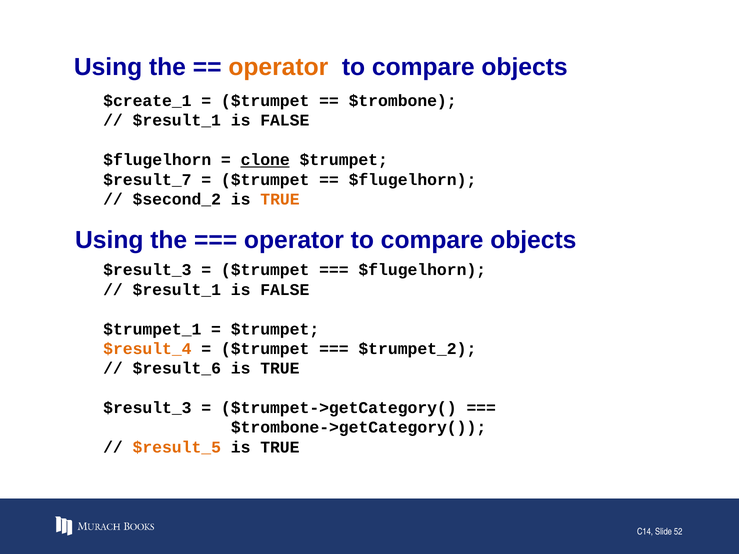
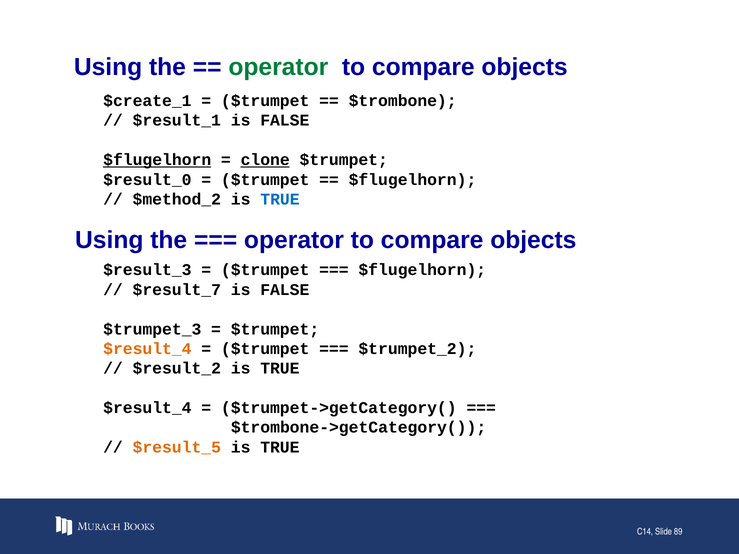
operator colour: orange -> green (278, 67)
$flugelhorn underline: none -> present (157, 160)
$result_7: $result_7 -> $result_0 (147, 180)
$second_2: $second_2 -> $method_2 (177, 199)
TRUE colour: orange -> blue (280, 199)
$result_1: $result_1 -> $result_7 (177, 290)
$trumpet_1: $trumpet_1 -> $trumpet_3 (152, 329)
$result_6: $result_6 -> $result_2 (177, 369)
$result_3: $result_3 -> $result_4 (147, 408)
52: 52 -> 89 (678, 532)
